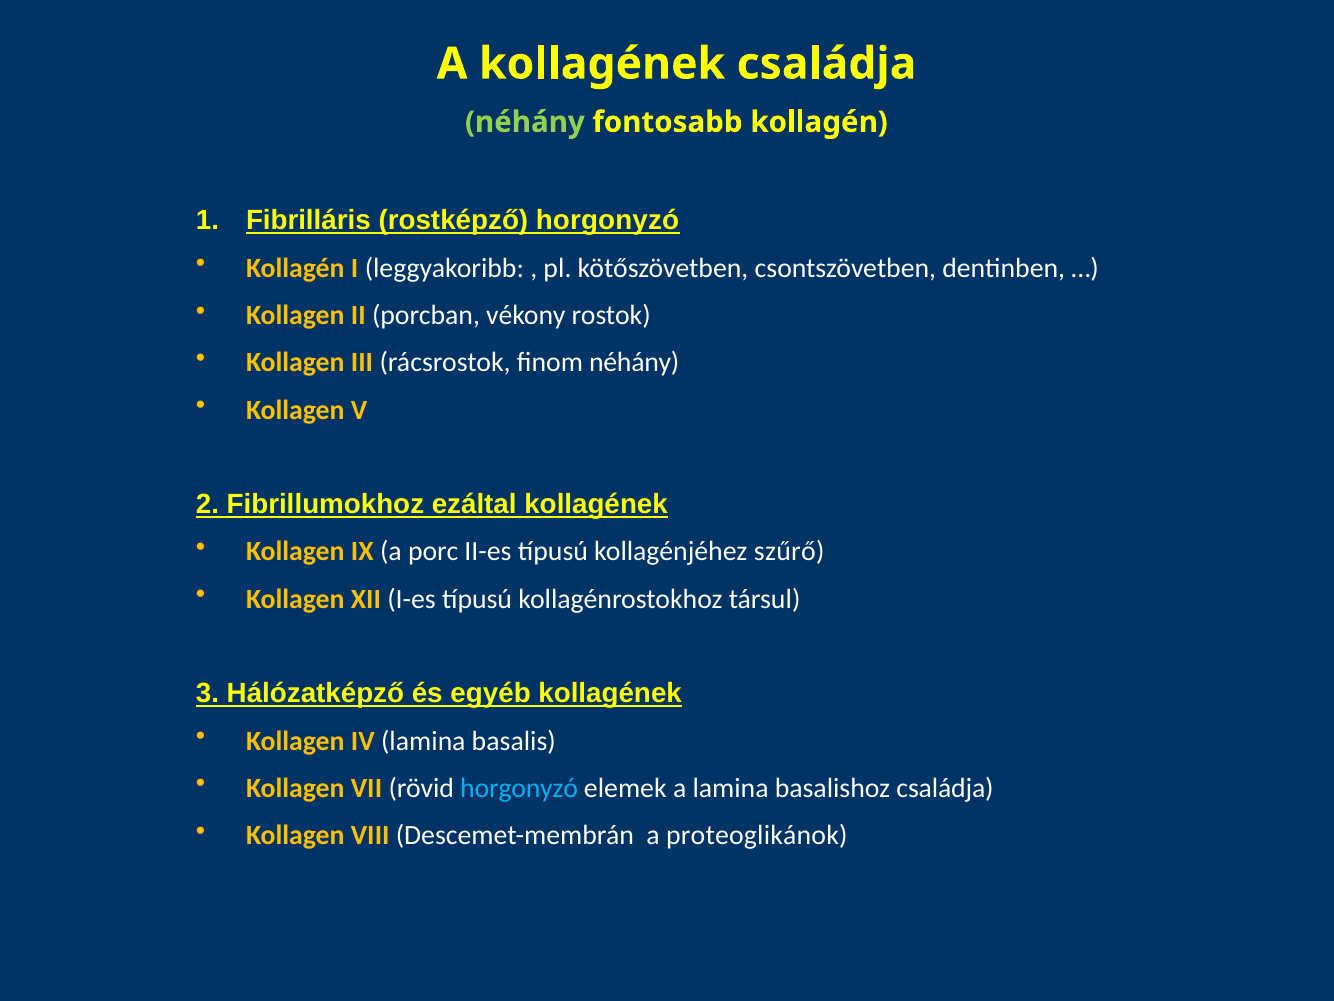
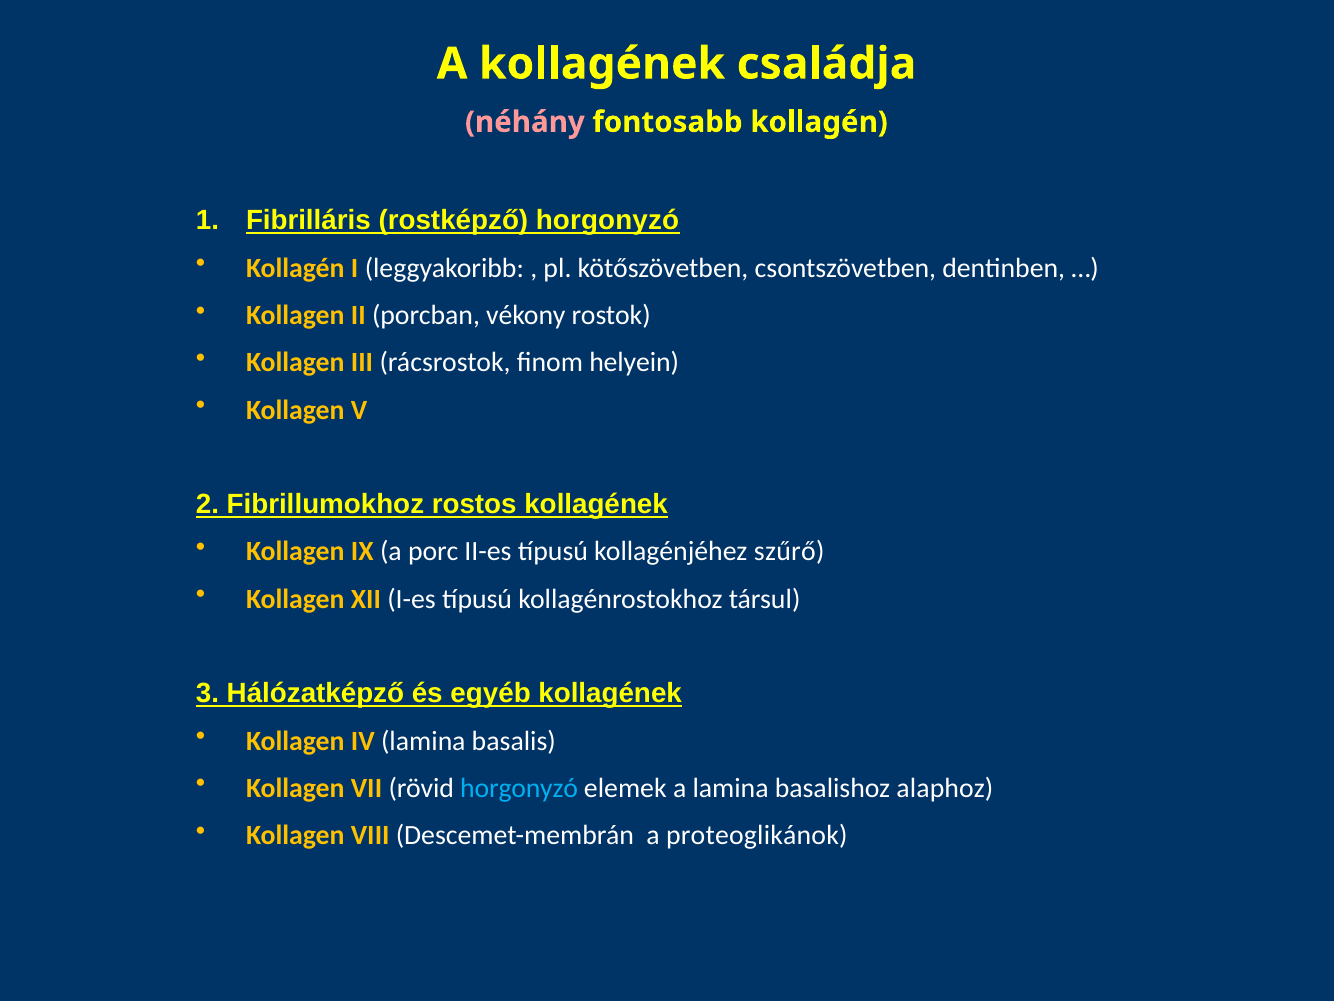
néhány colour: light green -> pink (525, 122)
finom néhány: néhány -> helyein (634, 362)
ezáltal: ezáltal -> rostos (474, 504)
basalishoz családja: családja -> alaphoz (945, 788)
